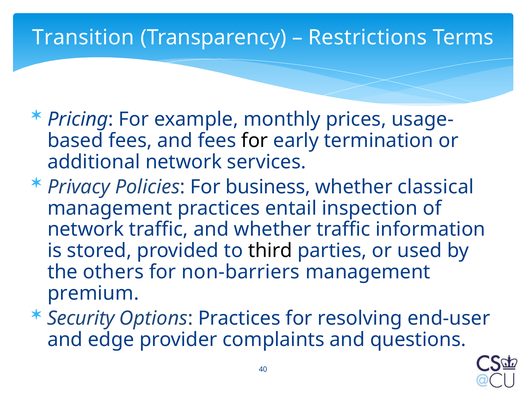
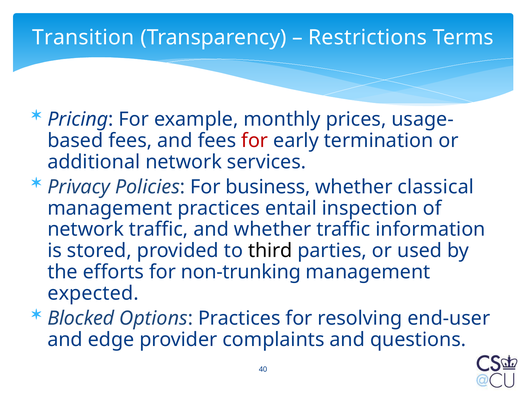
for colour: black -> red (255, 141)
others: others -> efforts (113, 272)
non-barriers: non-barriers -> non-trunking (241, 272)
premium: premium -> expected (93, 294)
Security: Security -> Blocked (81, 319)
